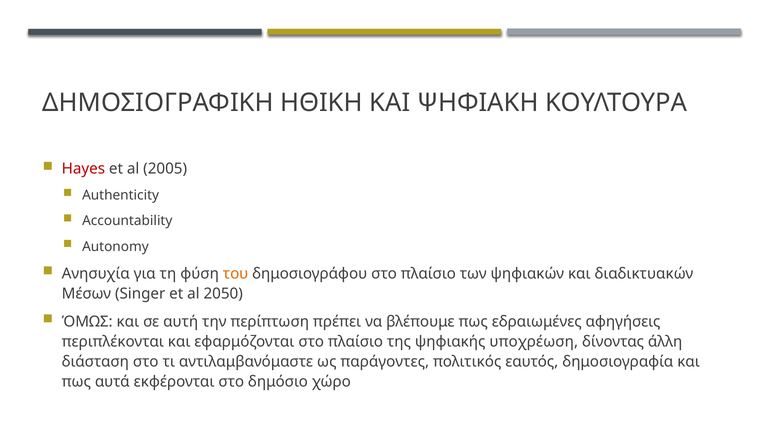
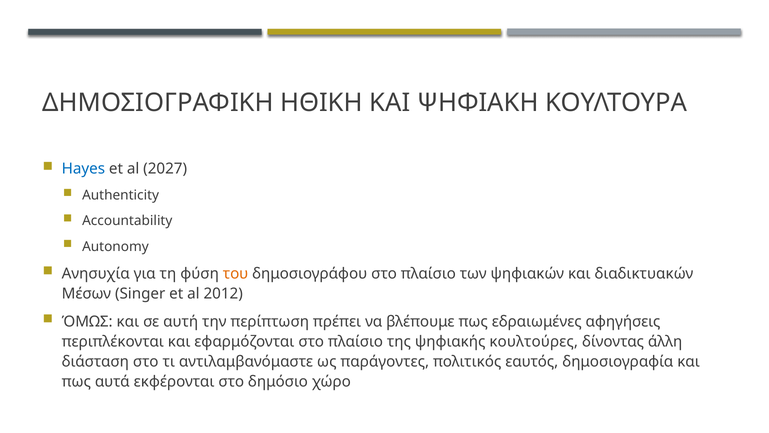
Hayes colour: red -> blue (83, 169)
2005: 2005 -> 2027 (165, 169)
2050: 2050 -> 2012 (223, 293)
υποχρέωση: υποχρέωση -> κουλτούρες (534, 341)
